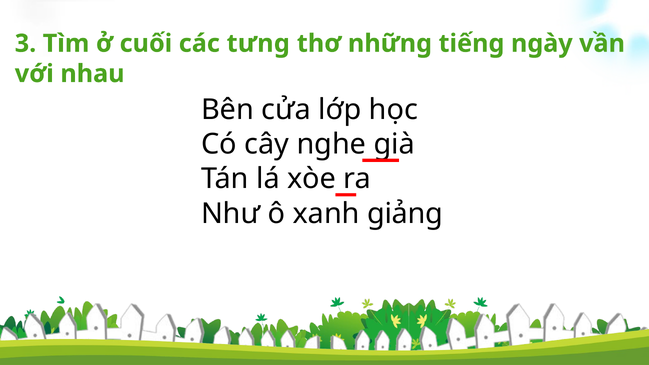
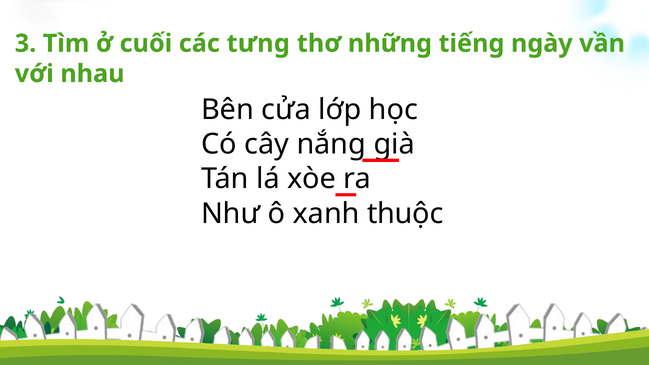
nghe: nghe -> nắng (331, 144)
giảng: giảng -> thuộc (405, 214)
